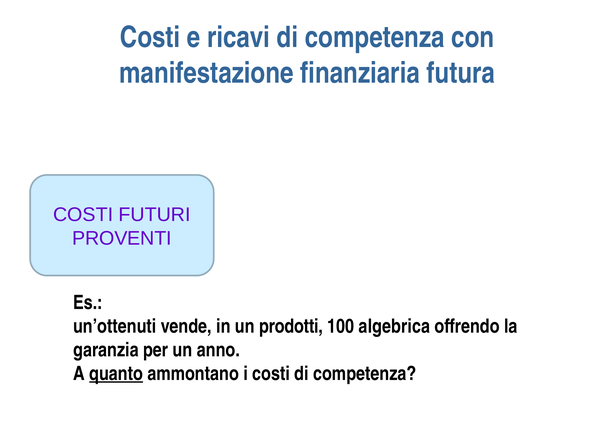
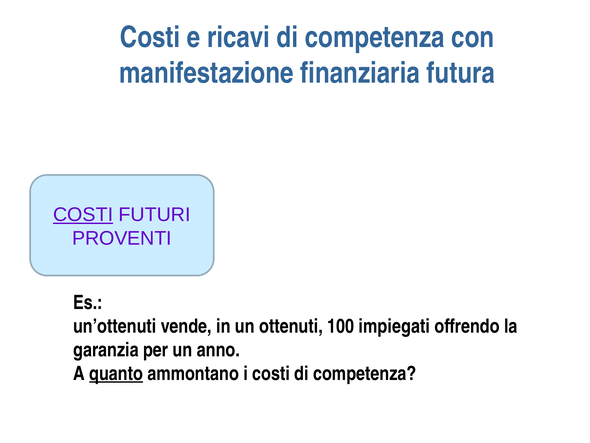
COSTI underline: none -> present (83, 215)
prodotti: prodotti -> ottenuti (291, 326)
algebrica: algebrica -> impiegati (394, 326)
